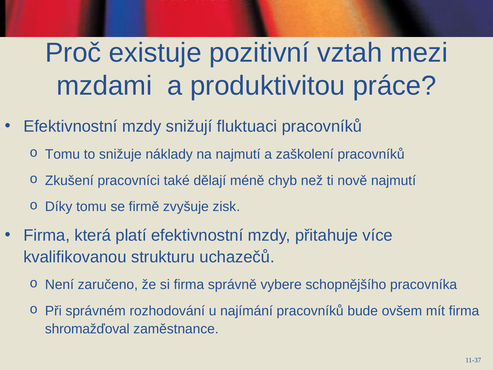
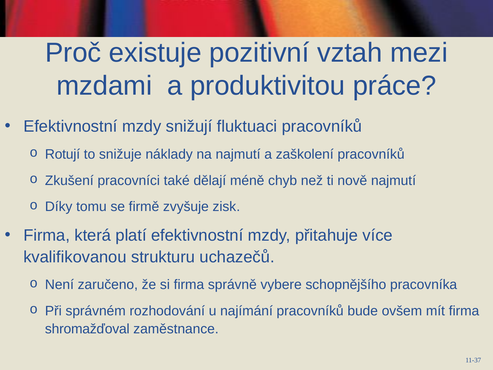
Tomu: Tomu -> Rotují (63, 154)
